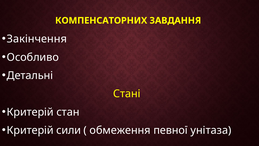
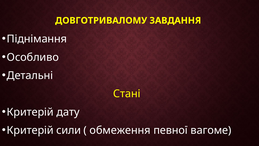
КОМПЕНСАТОРНИХ: КОМПЕНСАТОРНИХ -> ДОВГОТРИВАЛОМУ (101, 21)
Закінчення: Закінчення -> Піднімання (37, 39)
стан: стан -> дату (68, 112)
унітаза: унітаза -> вагоме (211, 130)
